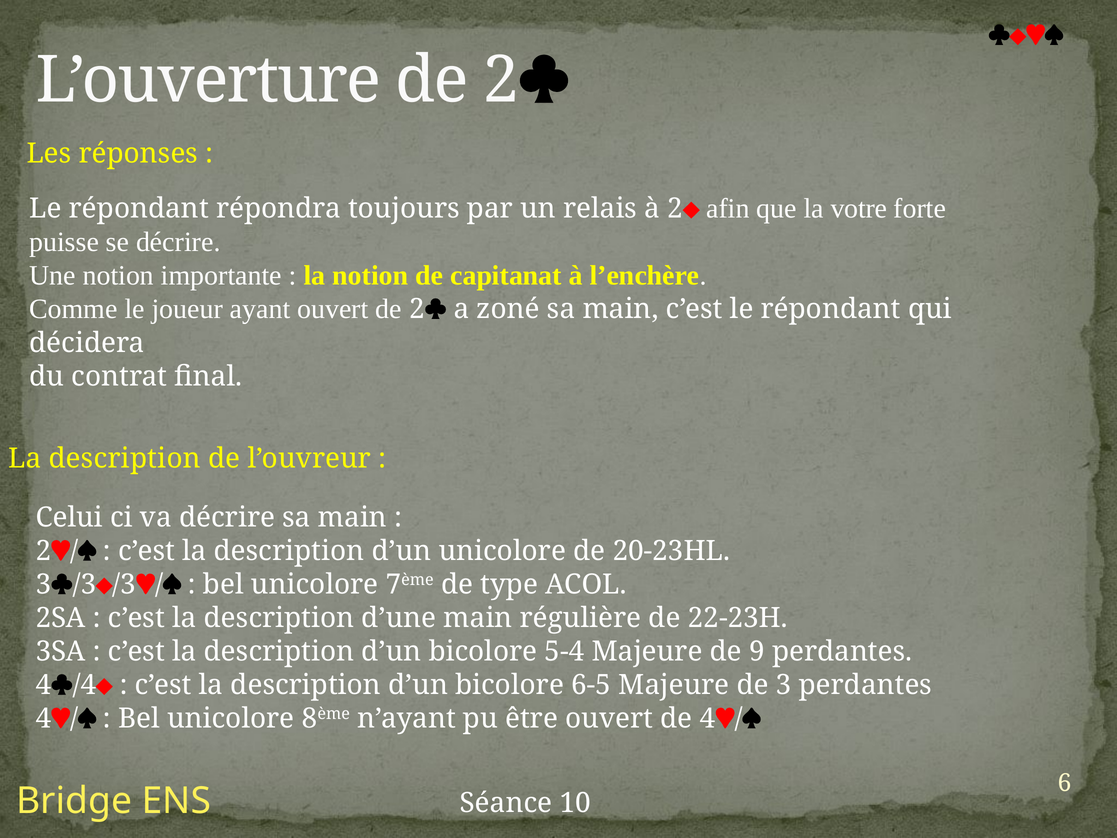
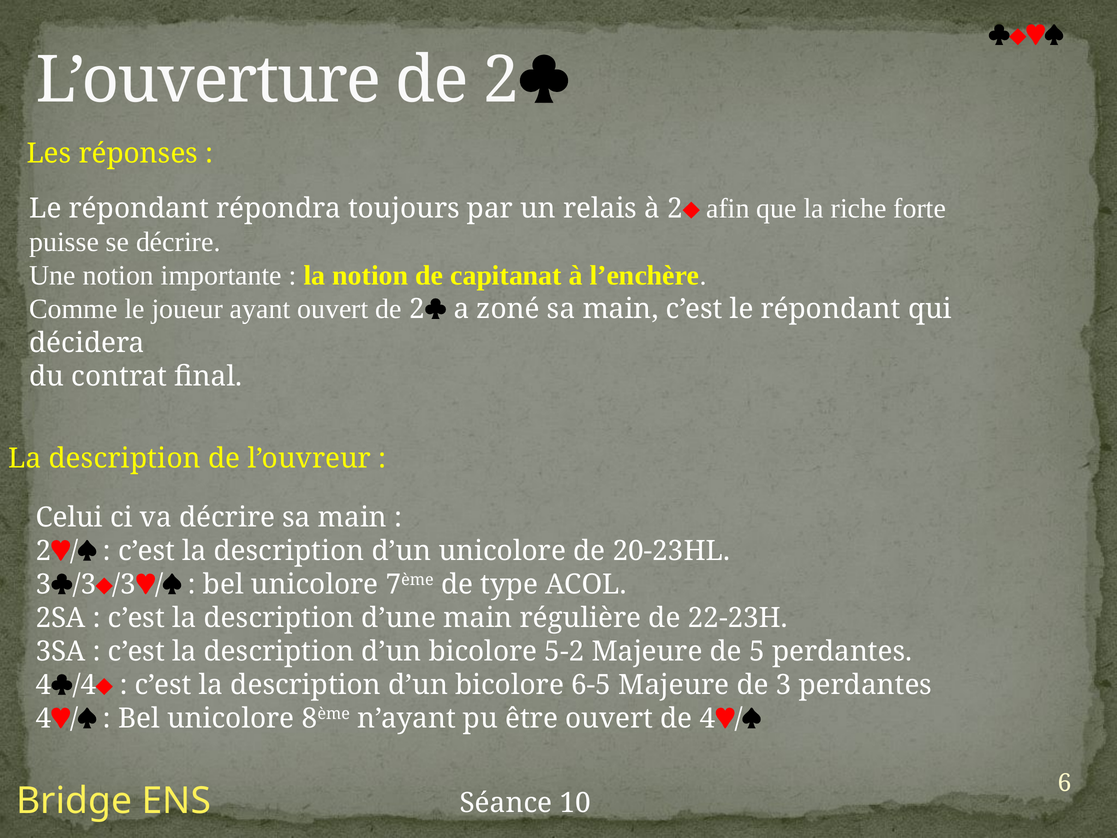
votre: votre -> riche (859, 209)
5-4: 5-4 -> 5-2 (564, 651)
9: 9 -> 5 (757, 651)
